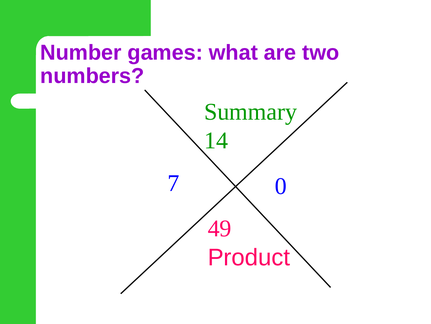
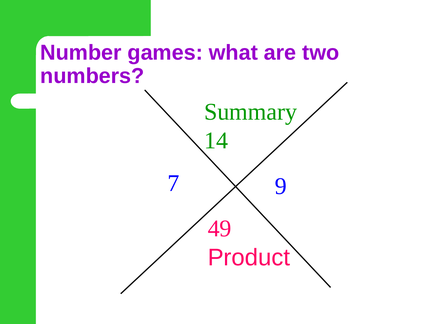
0: 0 -> 9 (281, 186)
